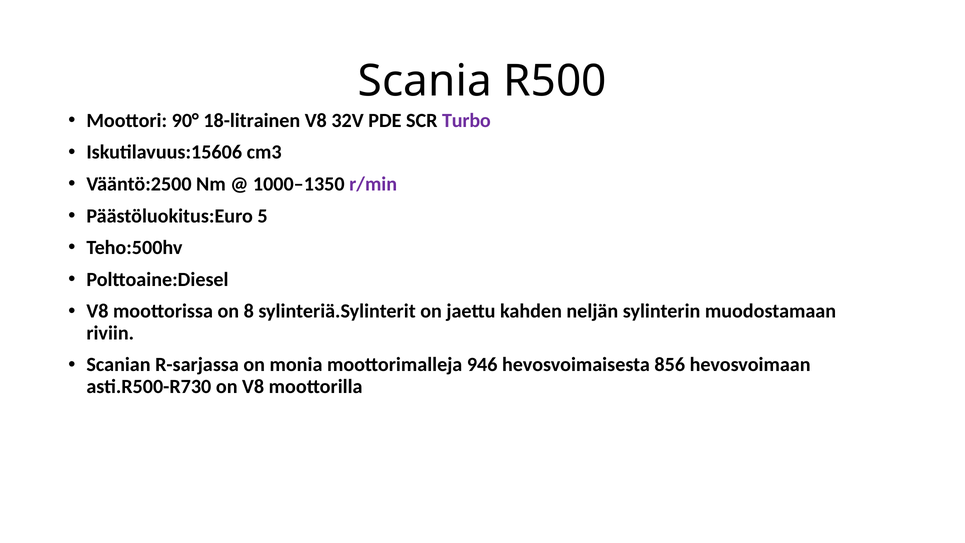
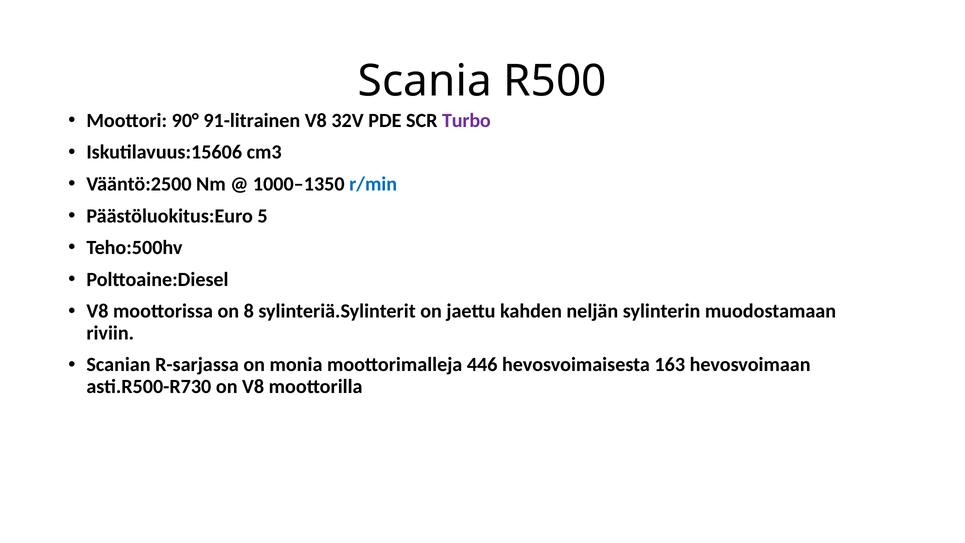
18-litrainen: 18-litrainen -> 91-litrainen (252, 120)
r/min colour: purple -> blue (373, 184)
946: 946 -> 446 (482, 365)
856: 856 -> 163 (670, 365)
